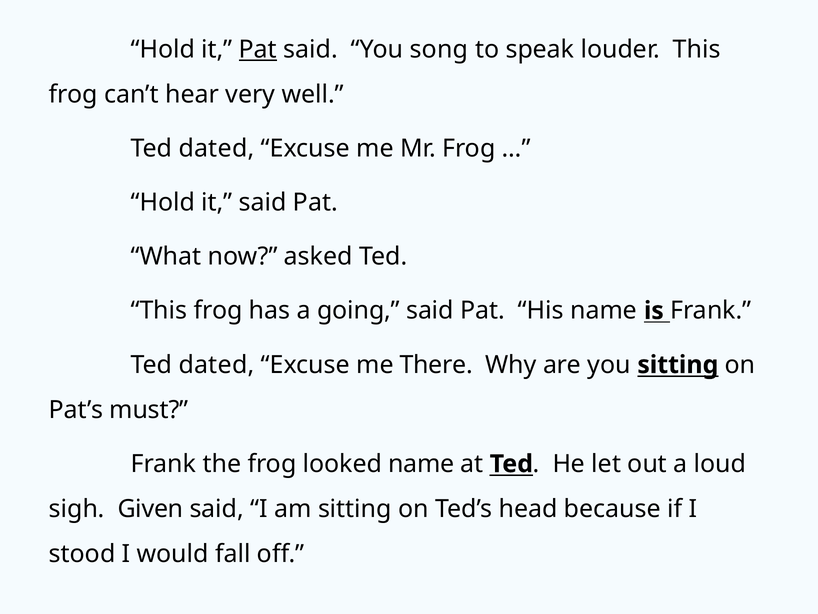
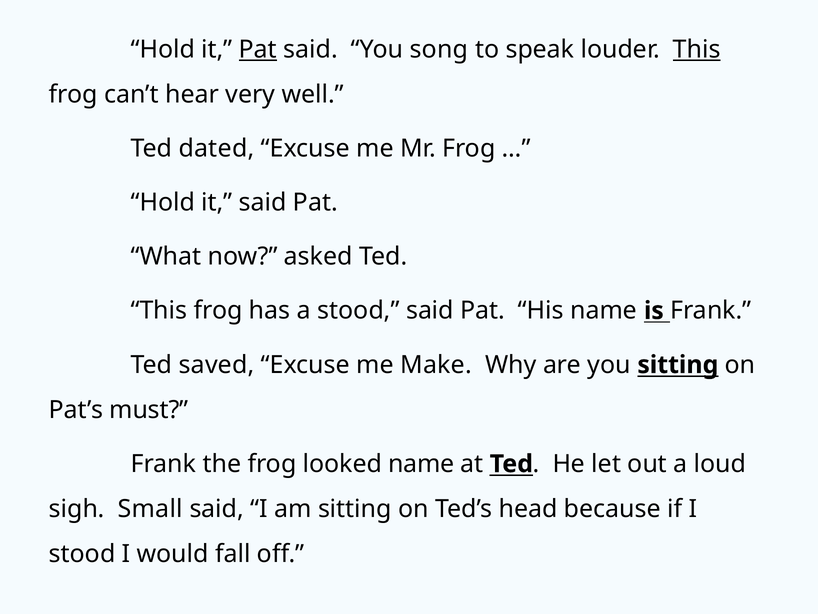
This underline: none -> present (697, 49)
a going: going -> stood (358, 310)
dated: dated -> saved (217, 365)
There: There -> Make (436, 365)
Given: Given -> Small (150, 508)
